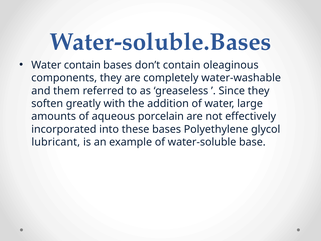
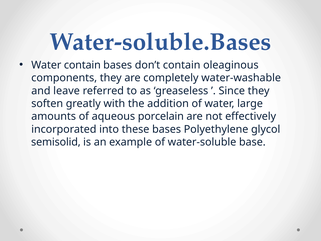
them: them -> leave (67, 91)
lubricant: lubricant -> semisolid (56, 142)
